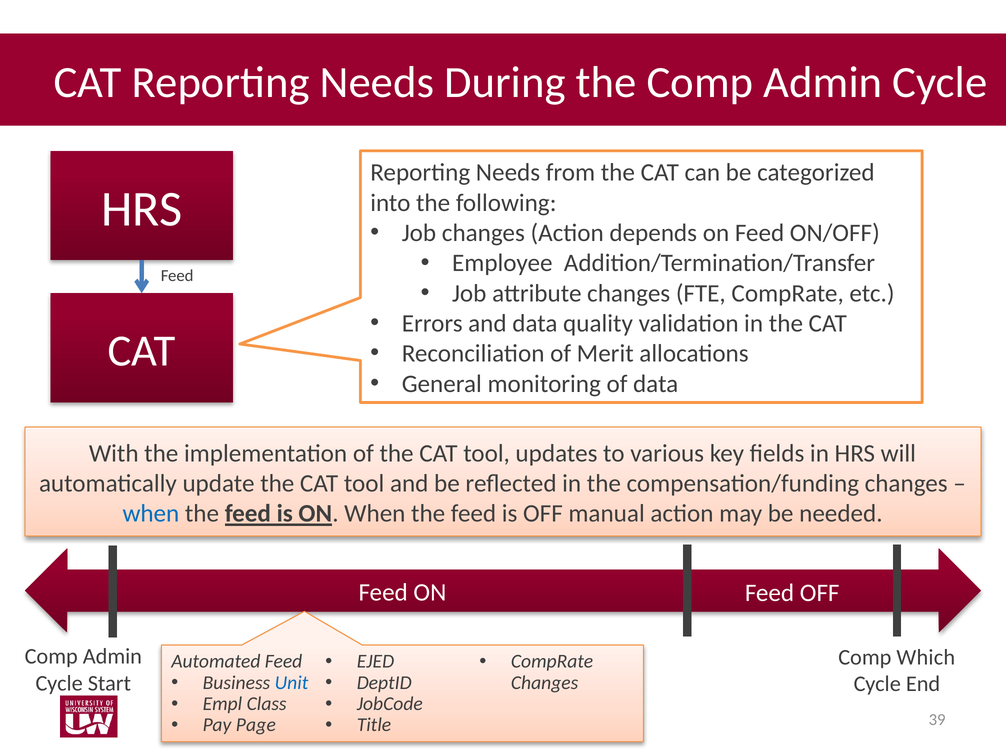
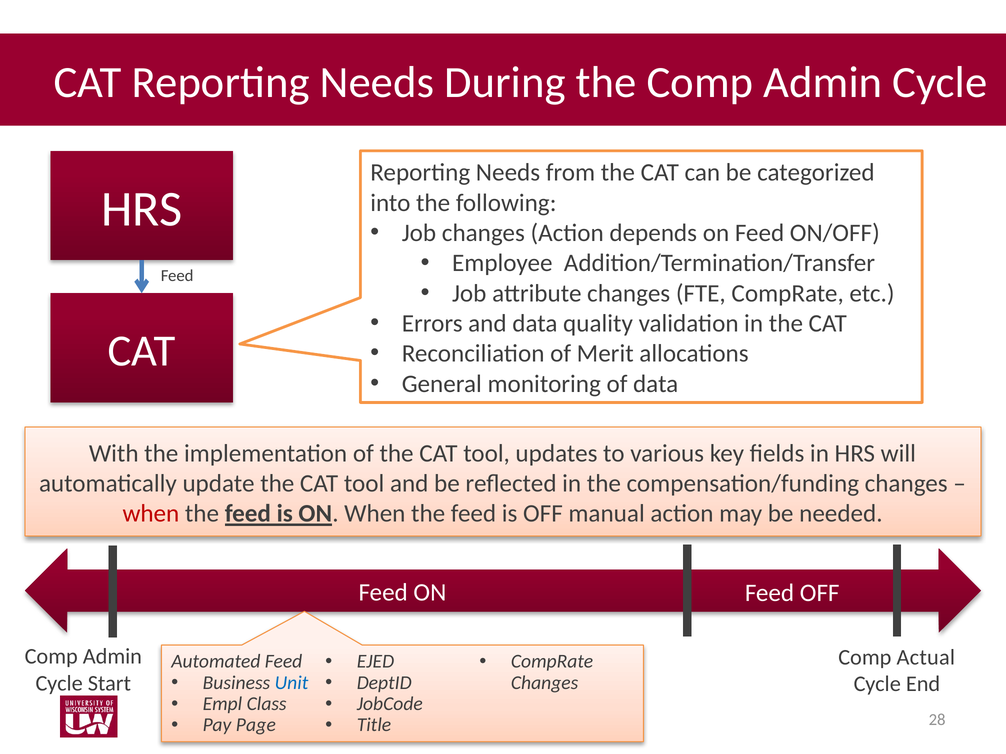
when colour: blue -> red (151, 514)
Which: Which -> Actual (926, 658)
39: 39 -> 28 (937, 720)
